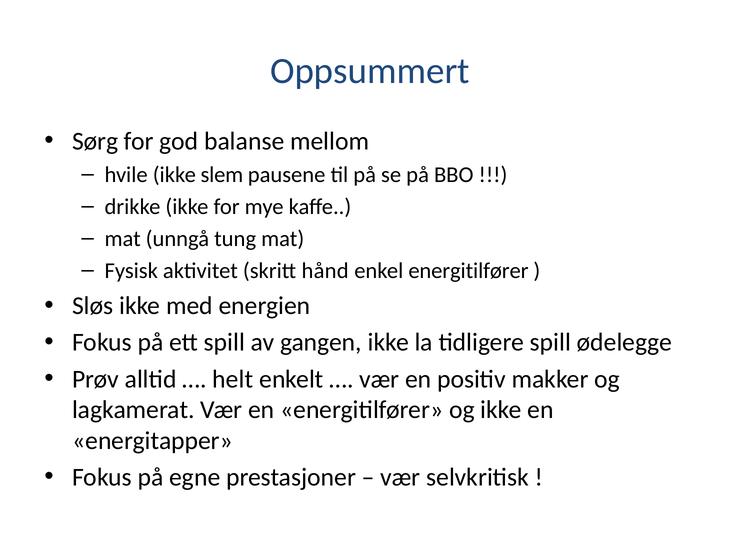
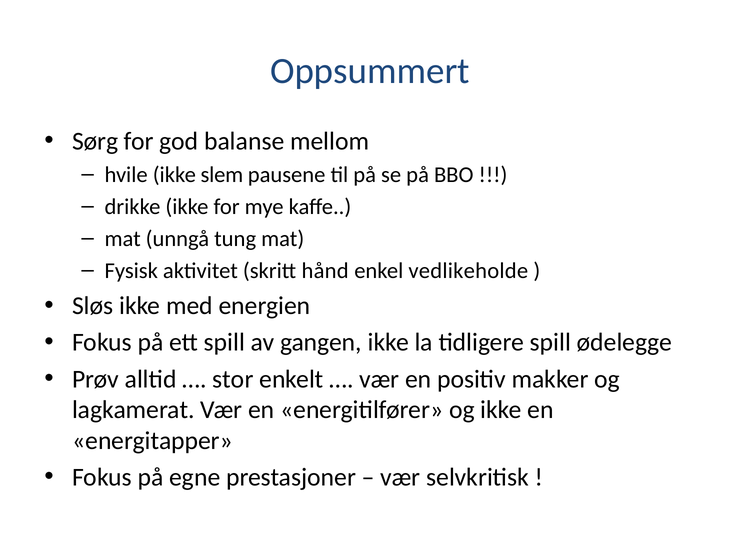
enkel energitilfører: energitilfører -> vedlikeholde (468, 271)
helt: helt -> stor (233, 379)
